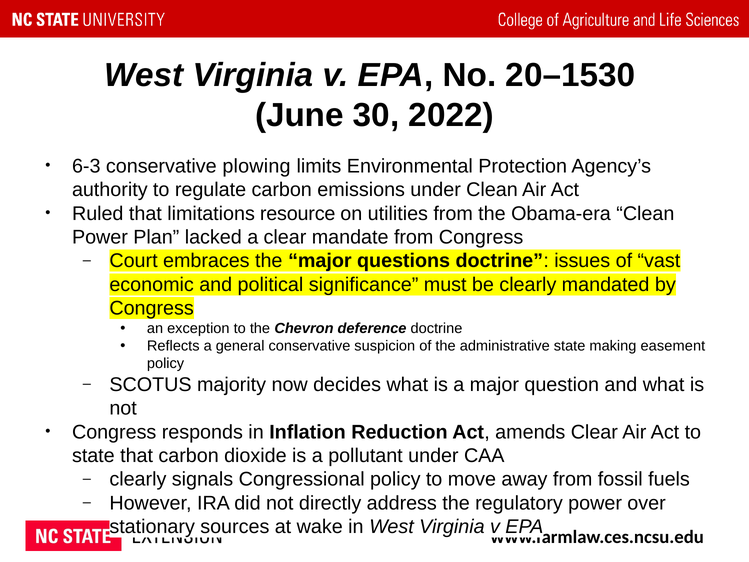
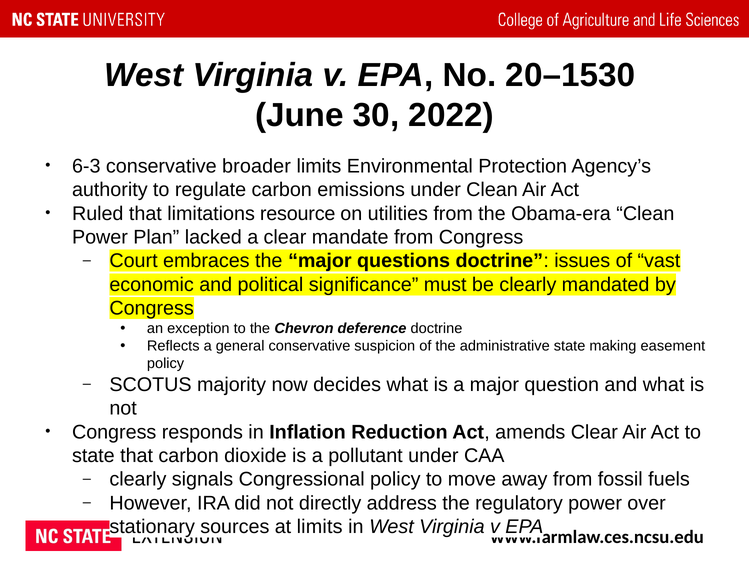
plowing: plowing -> broader (257, 166)
at wake: wake -> limits (320, 527)
